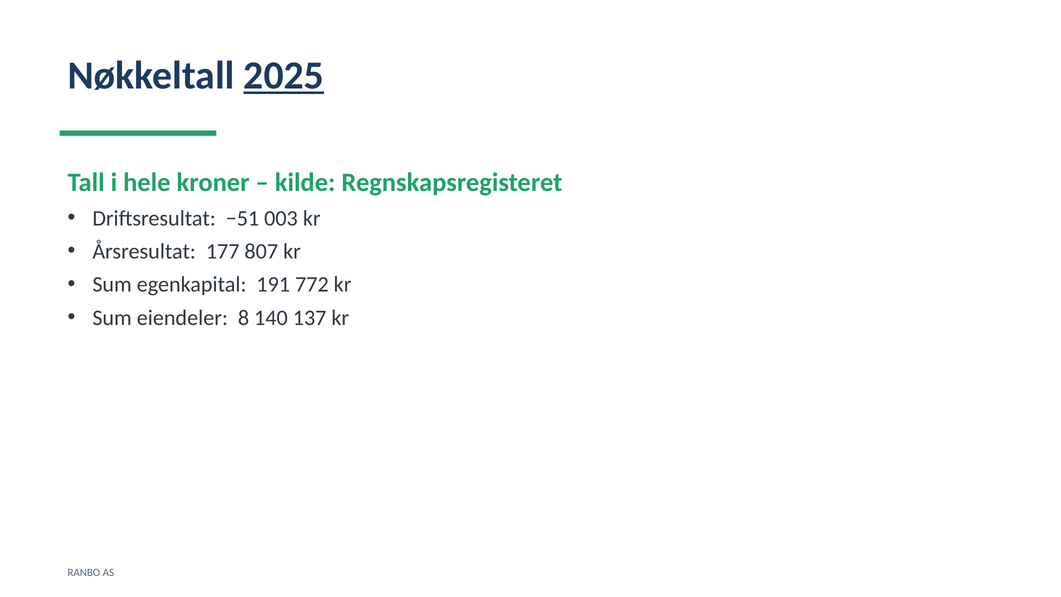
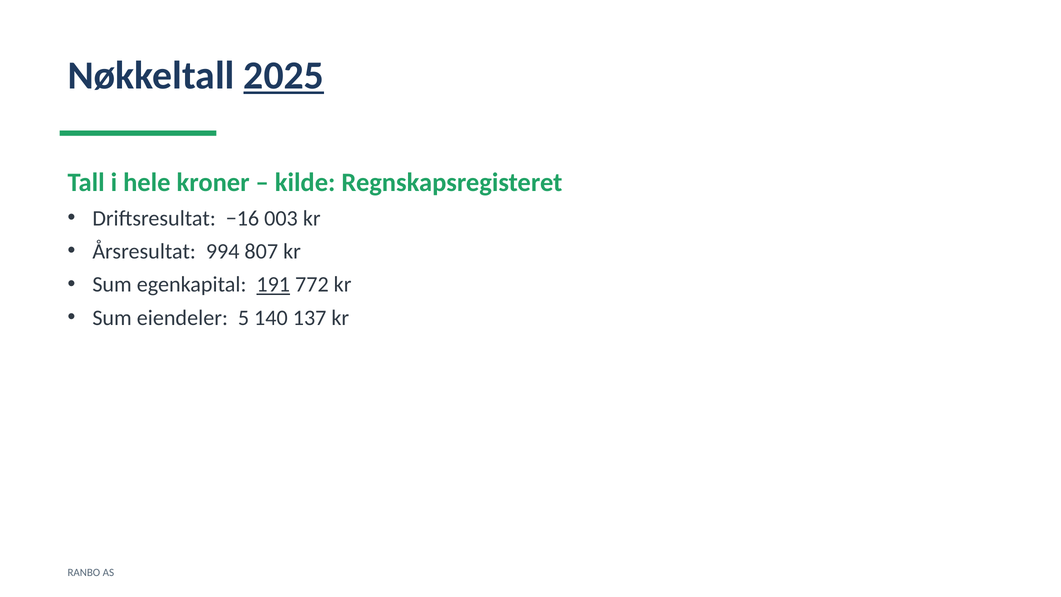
−51: −51 -> −16 (242, 218)
177: 177 -> 994 (223, 251)
191 underline: none -> present (273, 285)
8: 8 -> 5 (243, 318)
